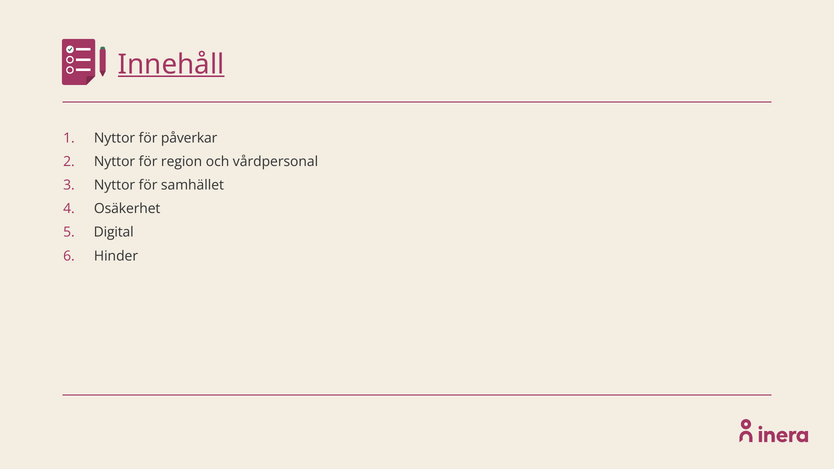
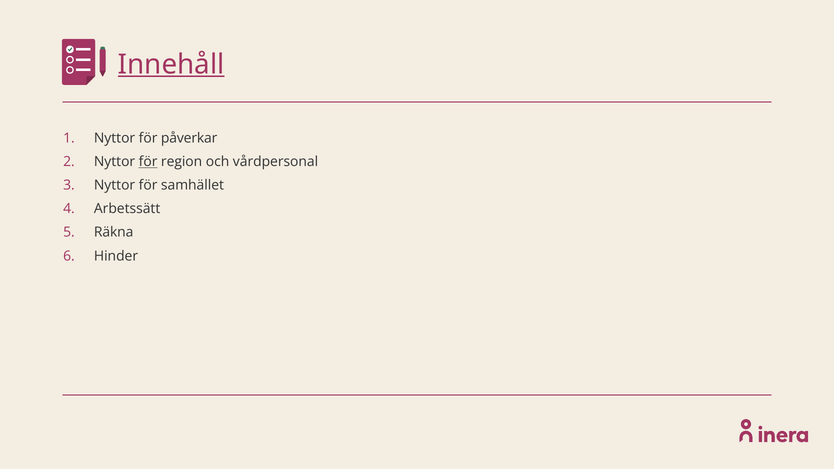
för underline: none -> present (148, 162)
Osäkerhet: Osäkerhet -> Arbetssätt (127, 209)
Digital: Digital -> Räkna (114, 232)
